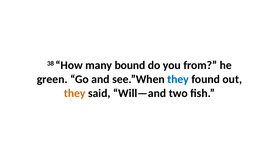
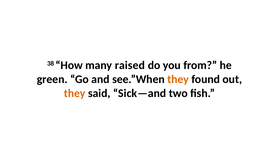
bound: bound -> raised (130, 65)
they colour: blue -> orange (178, 79)
Will—and: Will—and -> Sick—and (140, 93)
